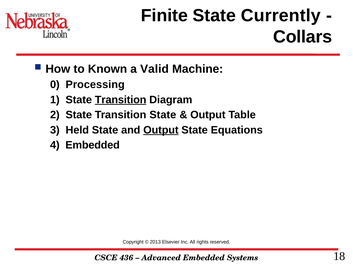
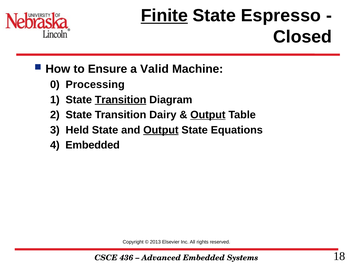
Finite underline: none -> present (164, 16)
Currently: Currently -> Espresso (281, 16)
Collars: Collars -> Closed (303, 37)
Known: Known -> Ensure (108, 69)
Transition State: State -> Dairy (163, 115)
Output underline: none -> present (208, 115)
